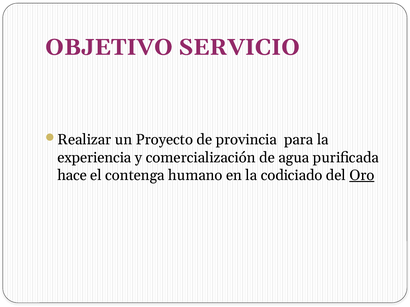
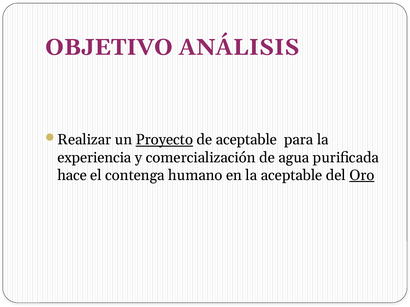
SERVICIO: SERVICIO -> ANÁLISIS (239, 47)
Proyecto underline: none -> present (164, 140)
de provincia: provincia -> aceptable (246, 140)
la codiciado: codiciado -> aceptable (292, 175)
